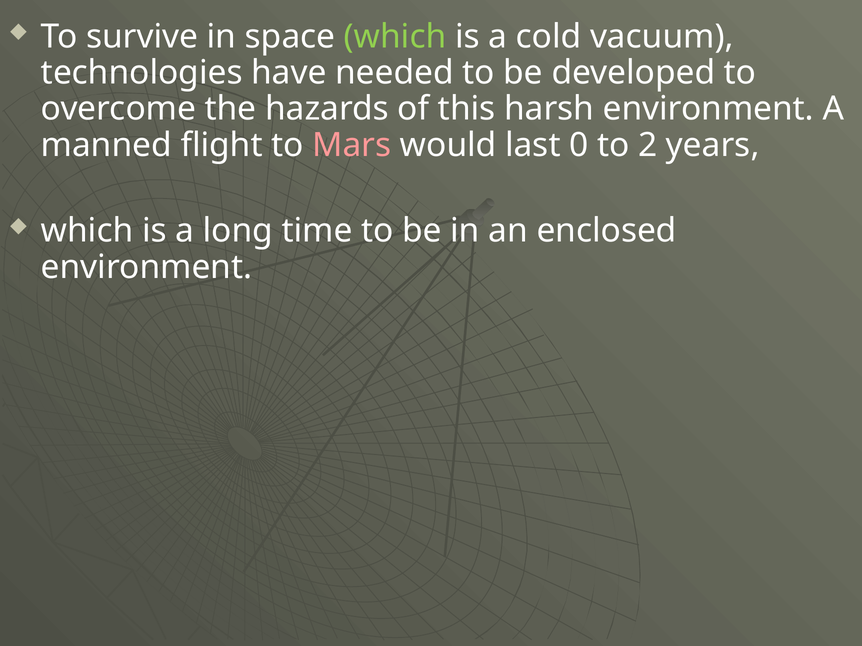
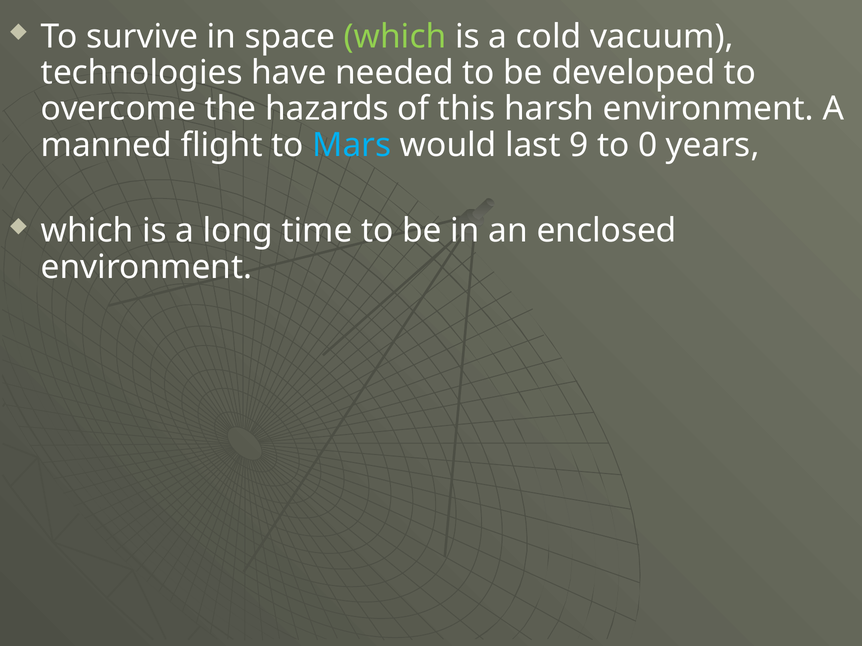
Mars colour: pink -> light blue (352, 145)
0: 0 -> 9 (579, 145)
2: 2 -> 0 (648, 145)
